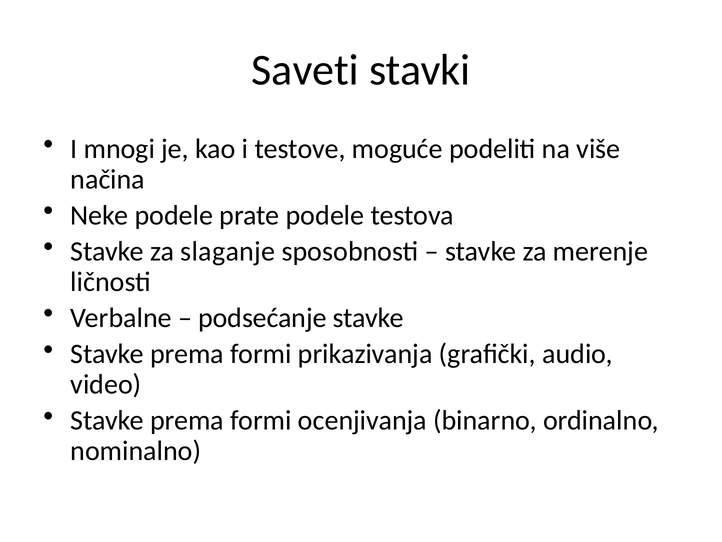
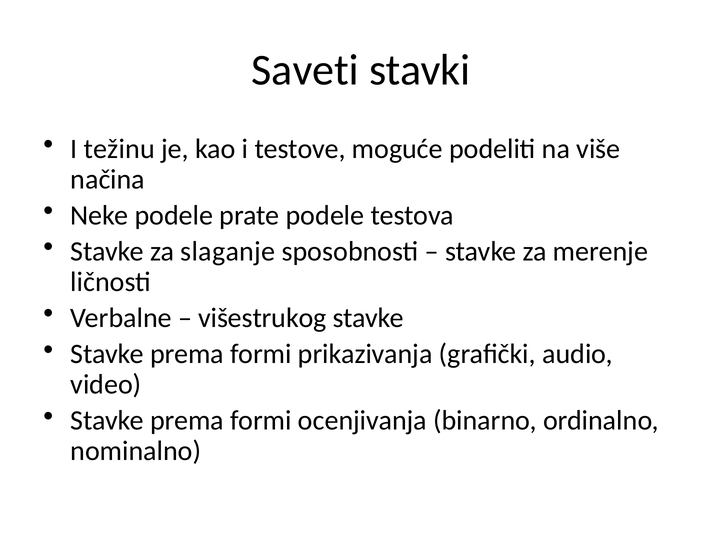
mnogi: mnogi -> težinu (119, 149)
podsećanje: podsećanje -> višestrukog (262, 318)
